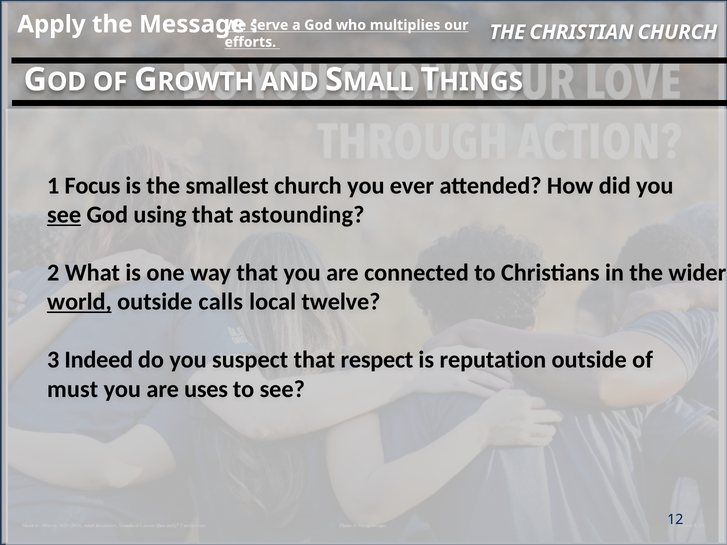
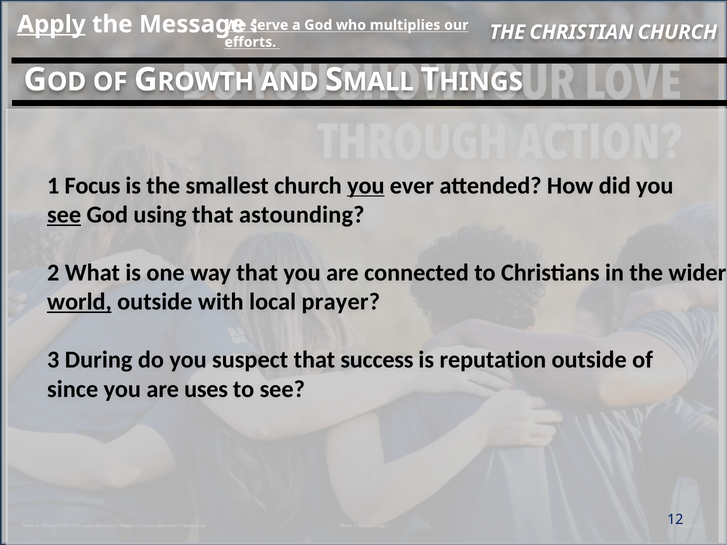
Apply underline: none -> present (51, 24)
you underline: none -> present (366, 186)
calls: calls -> with (221, 302)
twelve: twelve -> prayer (341, 302)
Indeed: Indeed -> During (99, 360)
respect: respect -> success (377, 360)
must: must -> since (73, 389)
